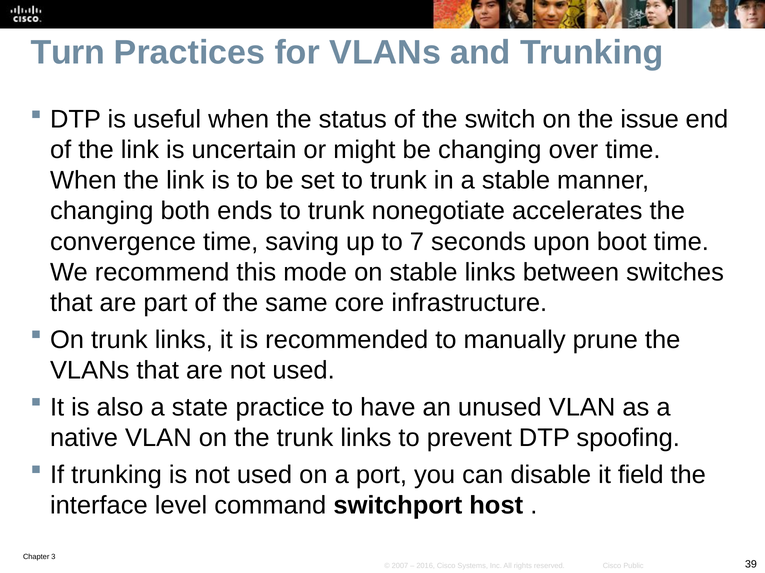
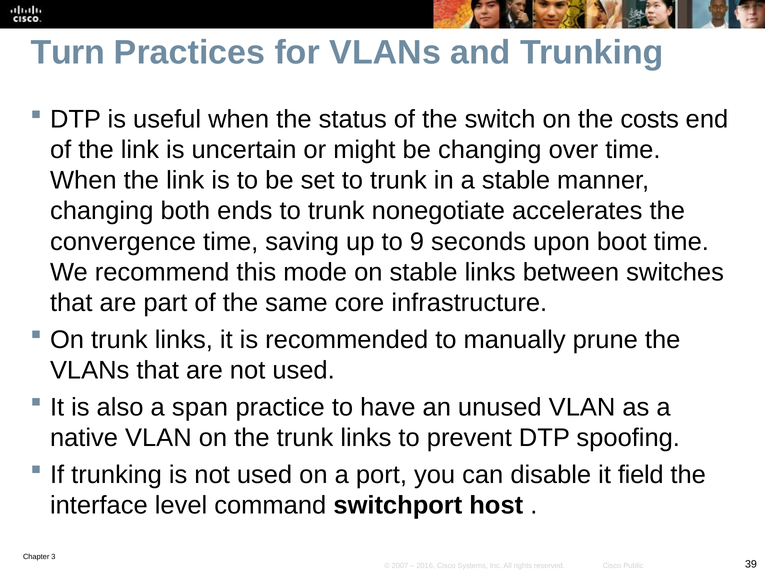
issue: issue -> costs (650, 120)
7: 7 -> 9 (417, 242)
state: state -> span (200, 408)
